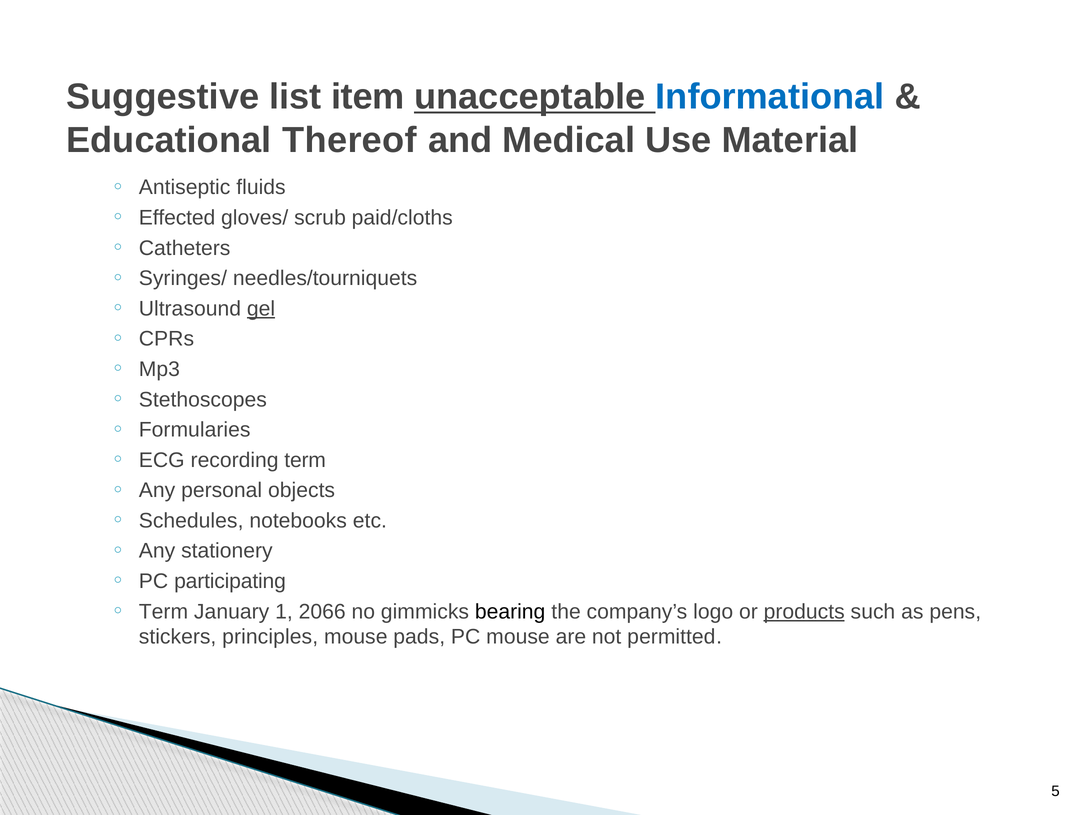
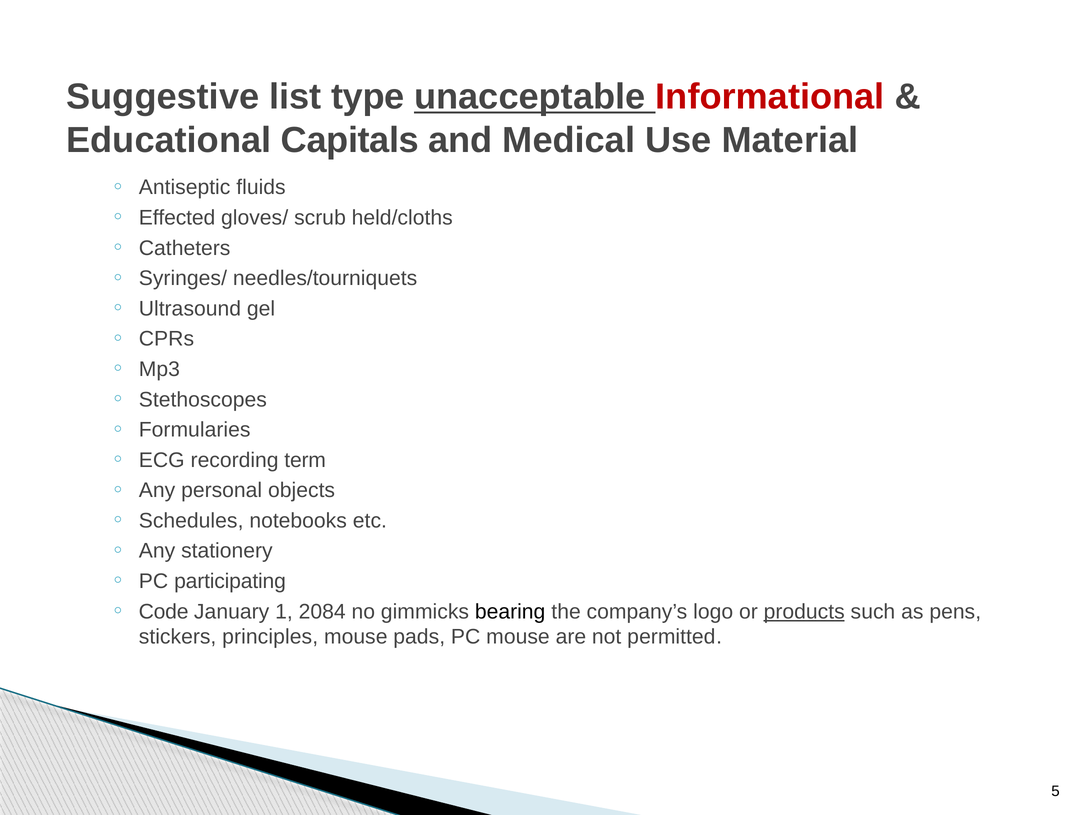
item: item -> type (368, 97)
Informational colour: blue -> red (770, 97)
Thereof: Thereof -> Capitals (350, 140)
paid/cloths: paid/cloths -> held/cloths (402, 218)
gel underline: present -> none (261, 308)
Term: Term -> Code (164, 611)
2066: 2066 -> 2084 (322, 611)
